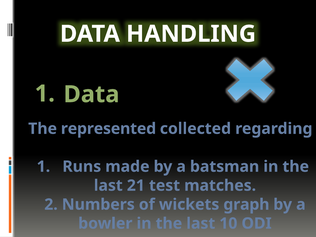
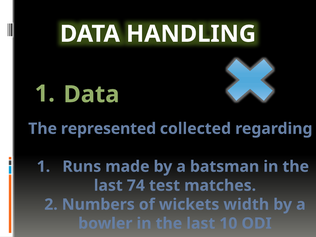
21: 21 -> 74 (136, 186)
graph: graph -> width (246, 205)
